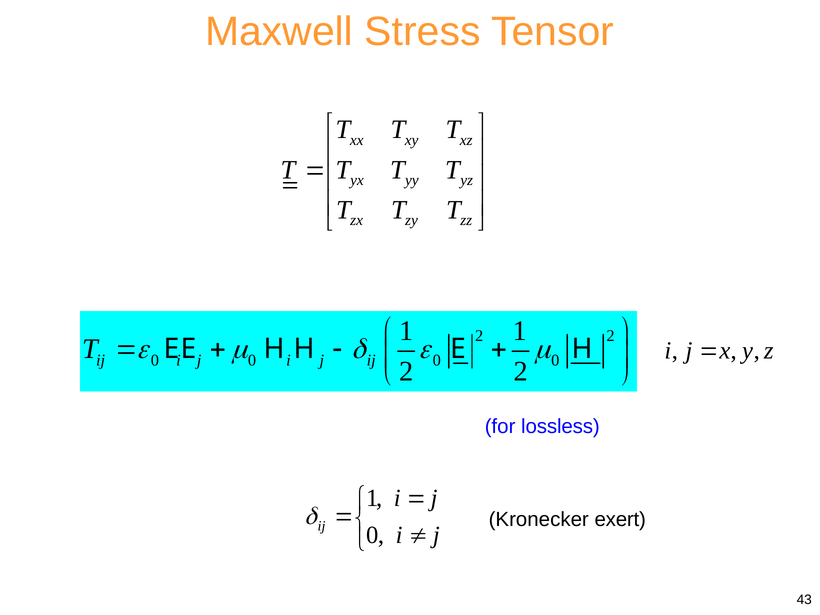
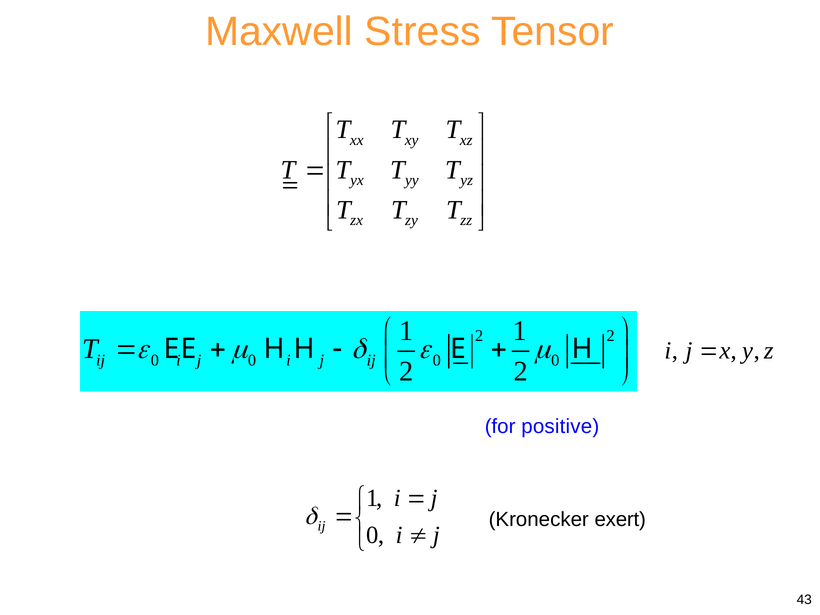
lossless: lossless -> positive (560, 427)
